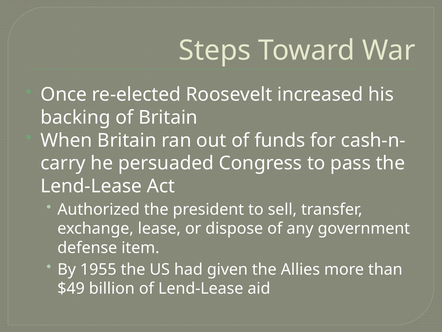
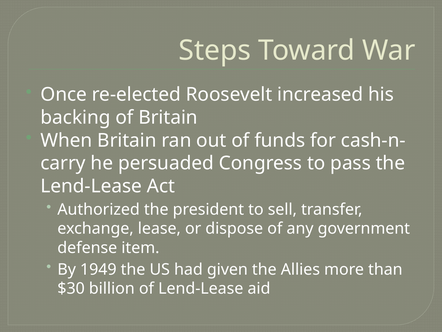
1955: 1955 -> 1949 (98, 269)
$49: $49 -> $30 (71, 288)
